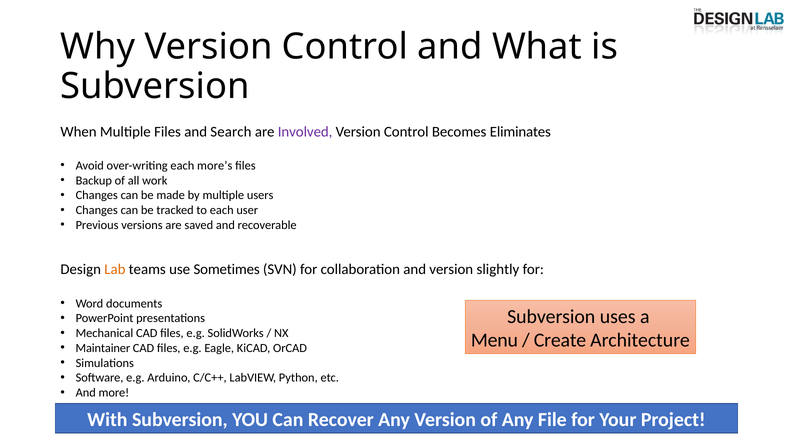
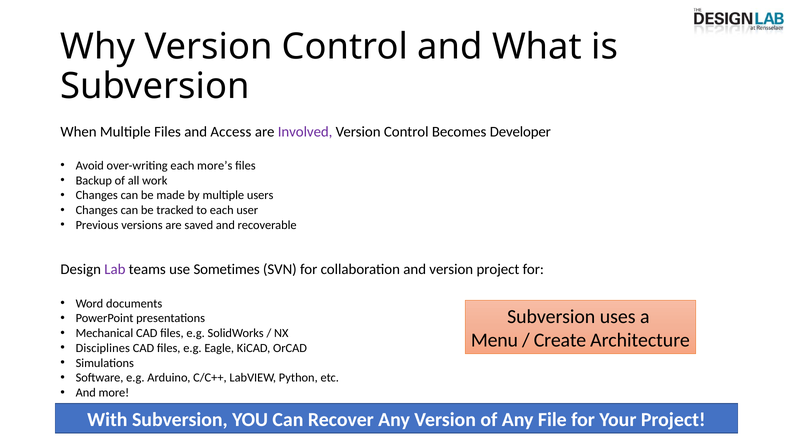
Search: Search -> Access (231, 132)
Eliminates: Eliminates -> Developer (520, 132)
Lab colour: orange -> purple (115, 269)
version slightly: slightly -> project (498, 269)
Maintainer: Maintainer -> Disciplines (103, 348)
